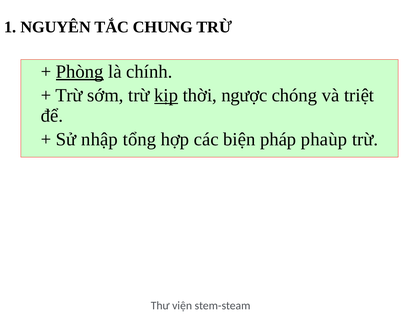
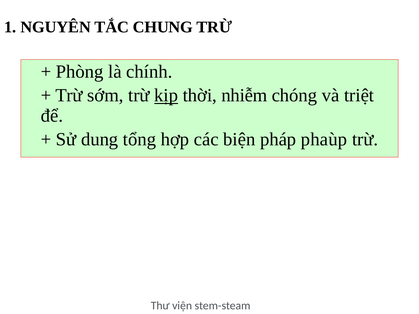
Phòng underline: present -> none (80, 72)
ngược: ngược -> nhiễm (244, 96)
nhập: nhập -> dung (100, 139)
